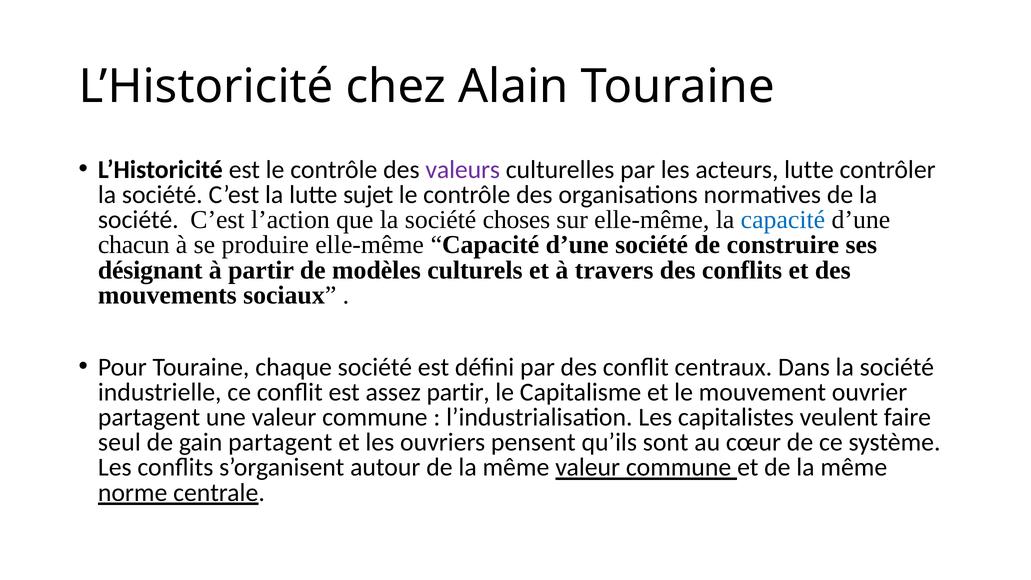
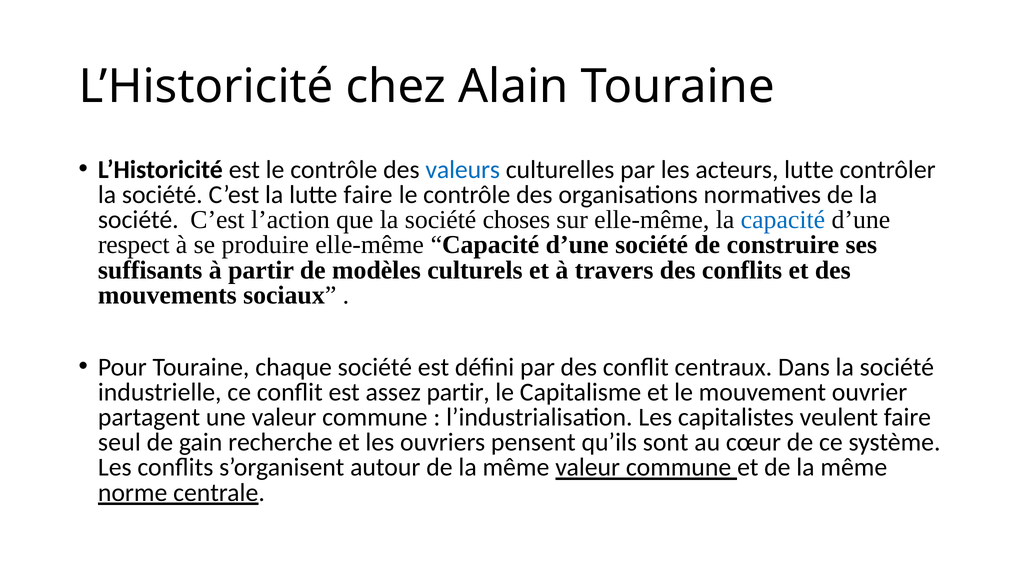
valeurs colour: purple -> blue (463, 170)
lutte sujet: sujet -> faire (368, 195)
chacun: chacun -> respect (134, 245)
désignant: désignant -> suffisants (150, 270)
gain partagent: partagent -> recherche (280, 442)
